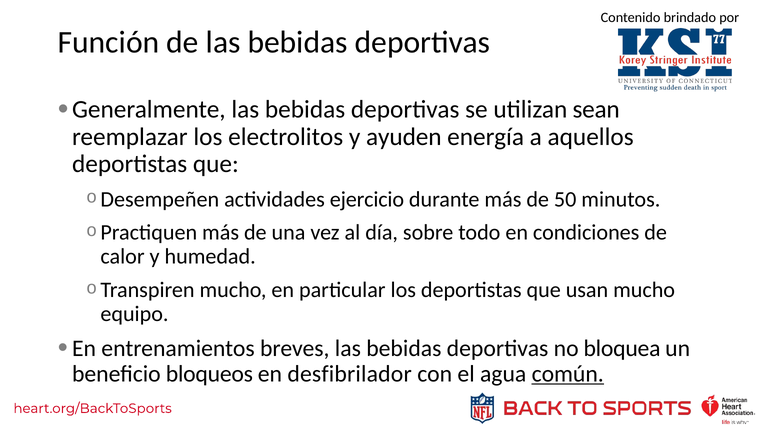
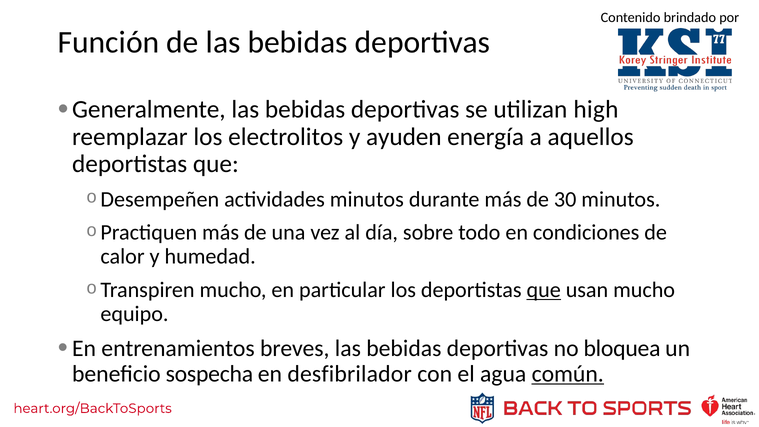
sean: sean -> high (596, 109)
actividades ejercicio: ejercicio -> minutos (367, 199)
50: 50 -> 30 (565, 199)
que underline: none -> present (544, 290)
bloqueos: bloqueos -> sospecha (209, 374)
